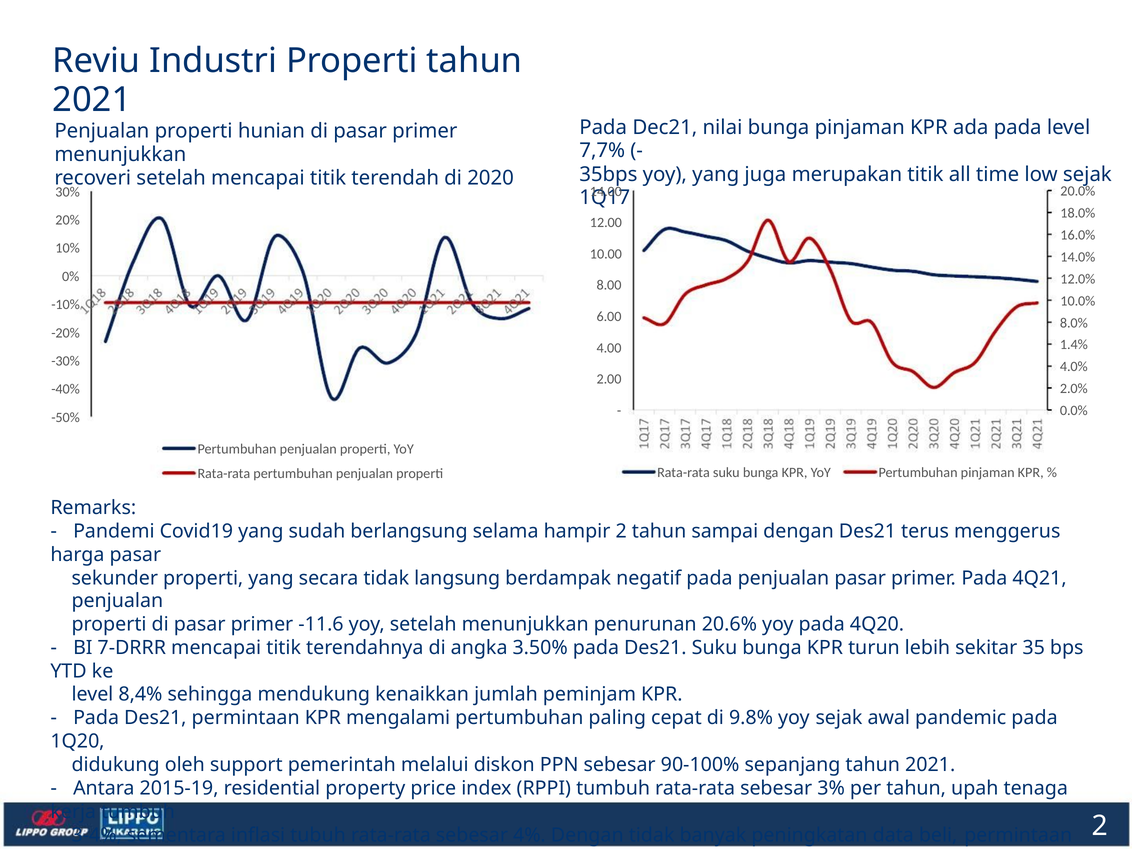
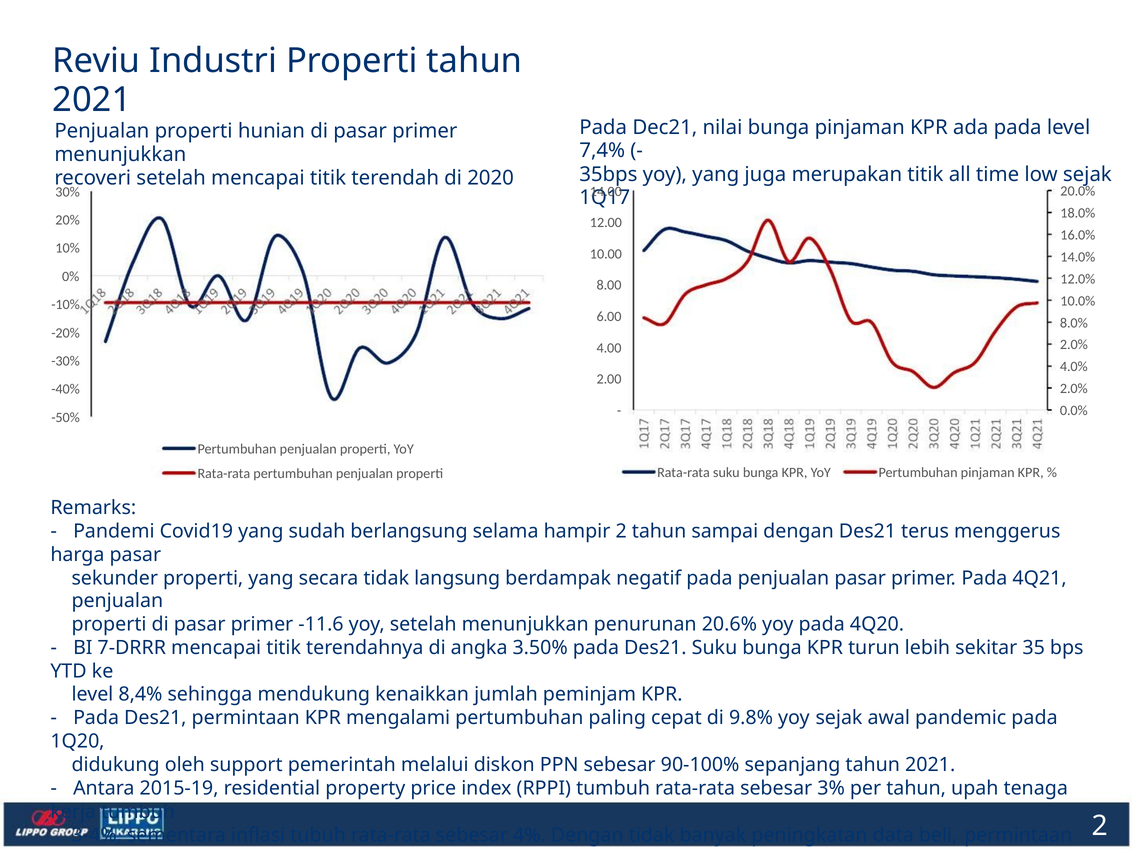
7,7%: 7,7% -> 7,4% (602, 151)
1.4%: 1.4% -> 2.0% (1074, 345)
